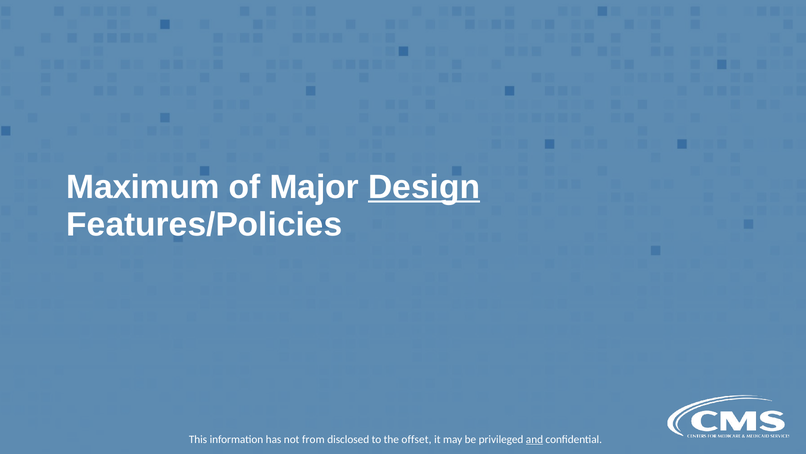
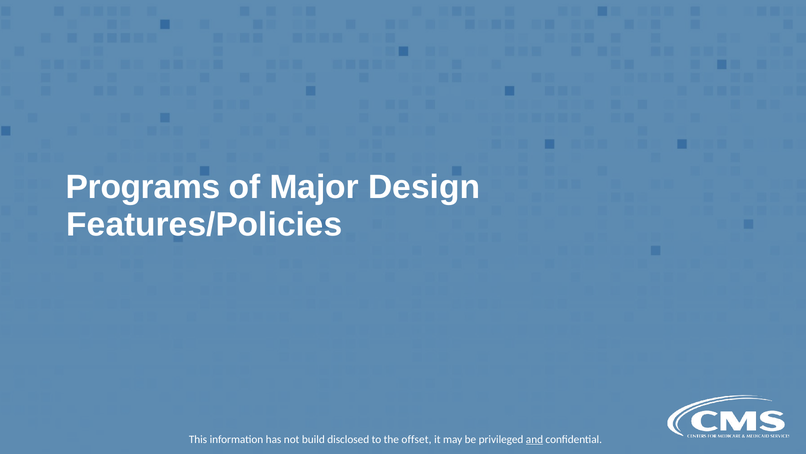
Maximum: Maximum -> Programs (143, 187)
Design underline: present -> none (424, 187)
from: from -> build (313, 439)
